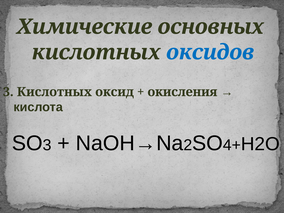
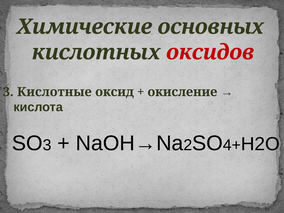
оксидов colour: blue -> red (210, 52)
3 Кислотных: Кислотных -> Кислотные (54, 92)
окисления: окисления -> окисление (182, 92)
